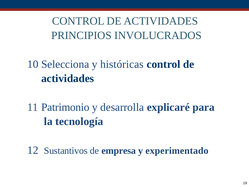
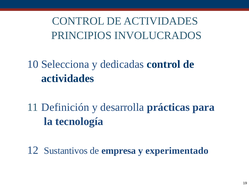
históricas: históricas -> dedicadas (122, 64)
Patrimonio: Patrimonio -> Definición (65, 107)
explicaré: explicaré -> prácticas (168, 107)
